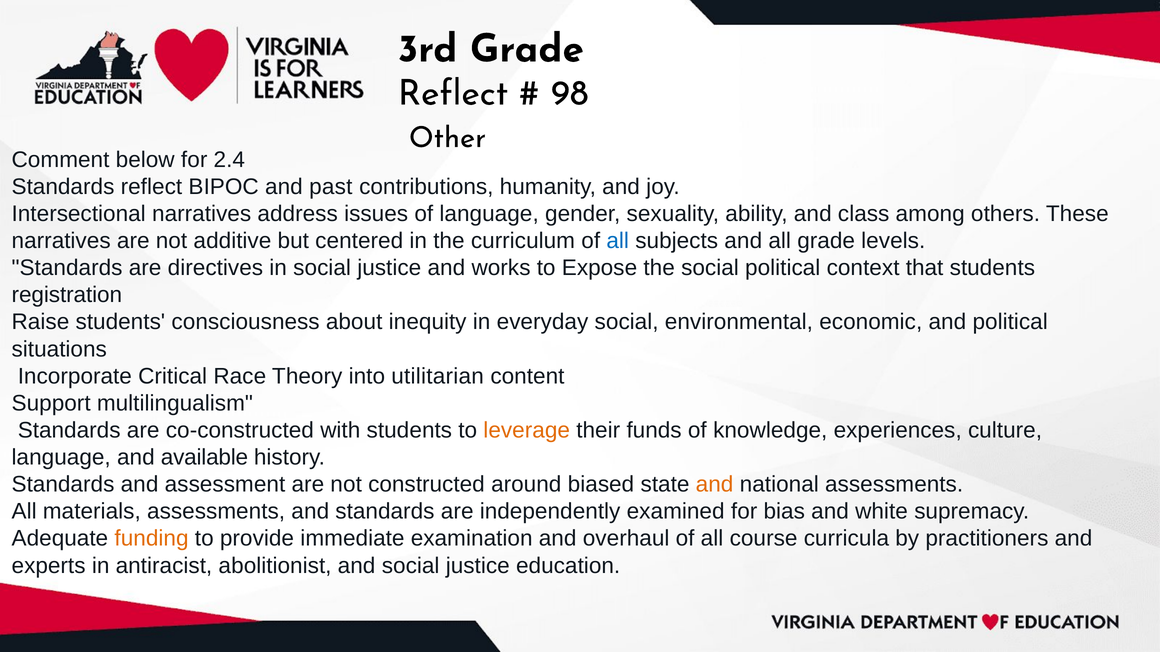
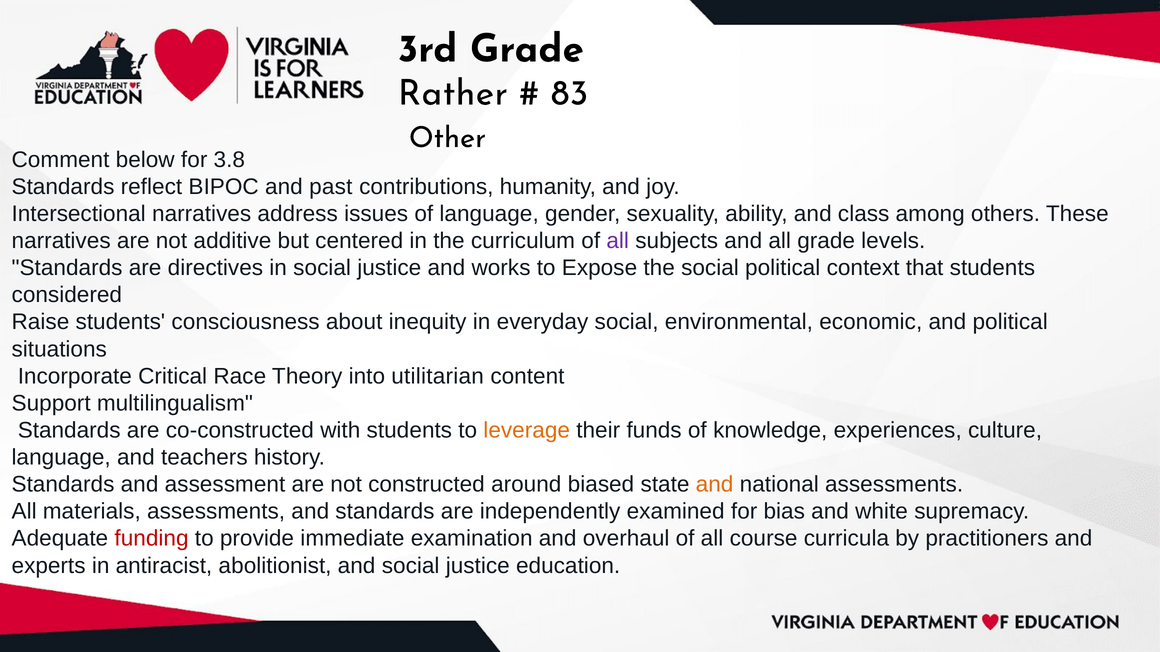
Reflect: Reflect -> Rather (453, 93)
98: 98 -> 83 (570, 93)
2.4: 2.4 -> 3.8 (229, 160)
all colour: blue -> purple (618, 241)
registration: registration -> considered (67, 295)
available: available -> teachers (204, 458)
funding colour: orange -> red (152, 539)
